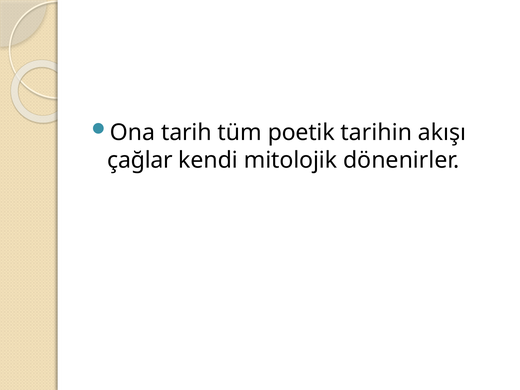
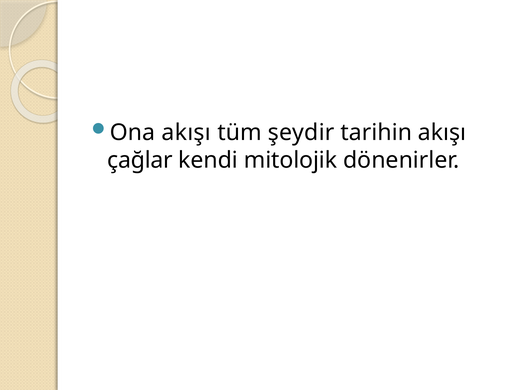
Ona tarih: tarih -> akışı (186, 132)
poetik: poetik -> şeydir (301, 132)
